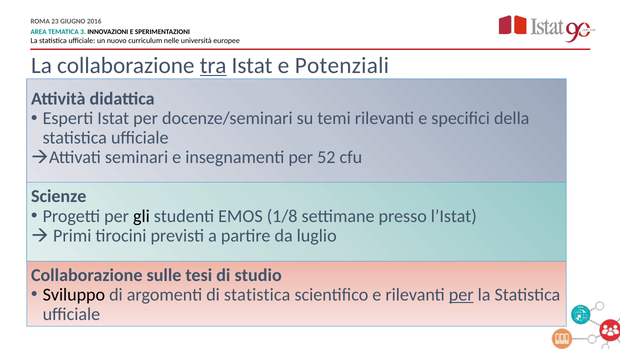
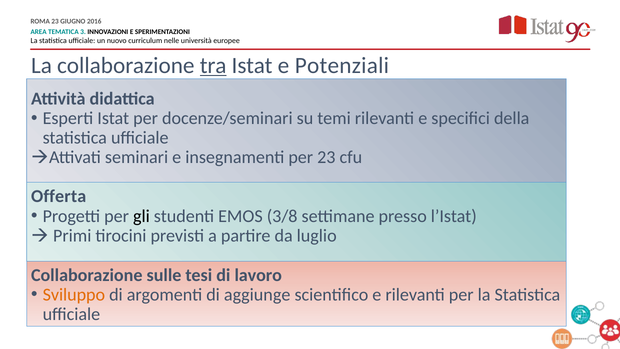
per 52: 52 -> 23 (326, 157)
Scienze: Scienze -> Offerta (59, 196)
1/8: 1/8 -> 3/8 (282, 216)
studio: studio -> lavoro (258, 275)
Sviluppo colour: black -> orange (74, 294)
di statistica: statistica -> aggiunge (257, 294)
per underline: present -> none (461, 294)
